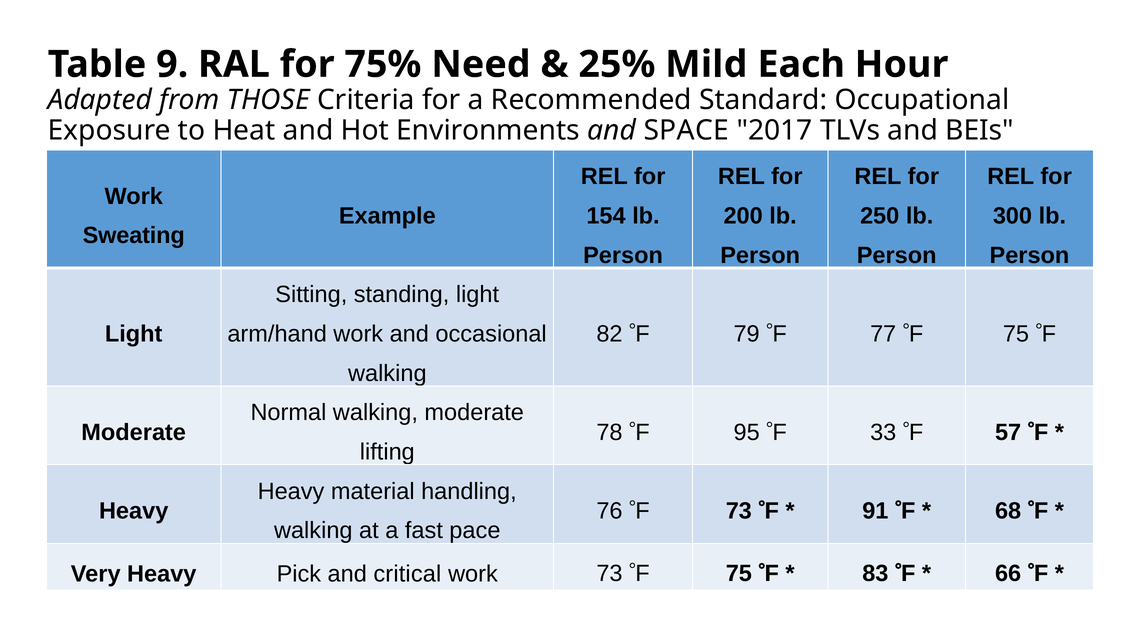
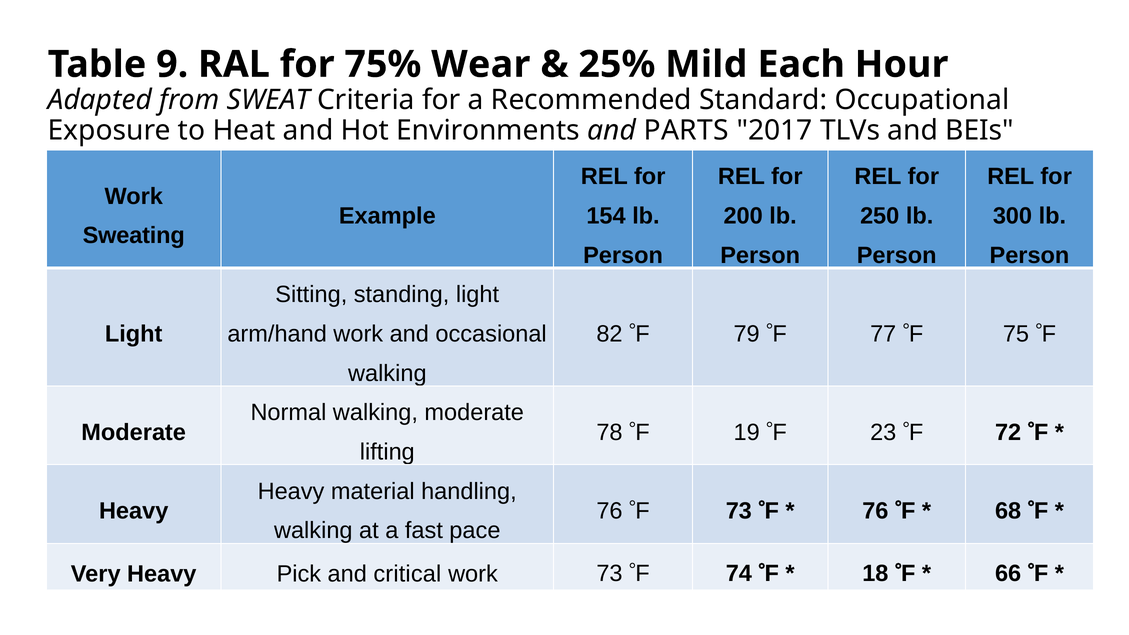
Need: Need -> Wear (481, 64)
THOSE: THOSE -> SWEAT (268, 100)
SPACE: SPACE -> PARTS (686, 131)
95: 95 -> 19 (747, 432)
33: 33 -> 23 (883, 432)
57: 57 -> 72 (1008, 432)
91: 91 -> 76 (875, 511)
75: 75 -> 74 (739, 574)
83: 83 -> 18 (875, 574)
